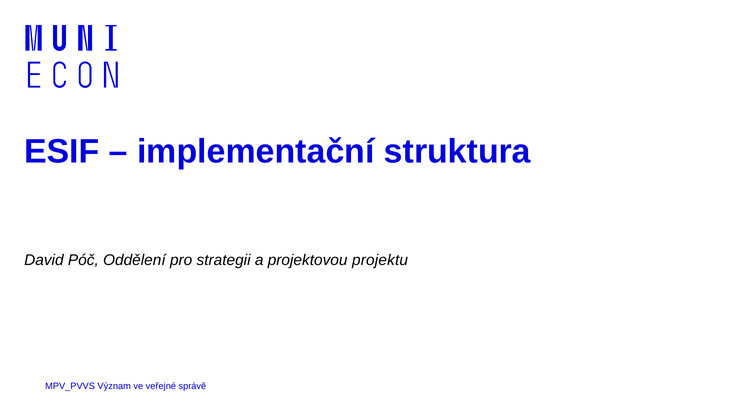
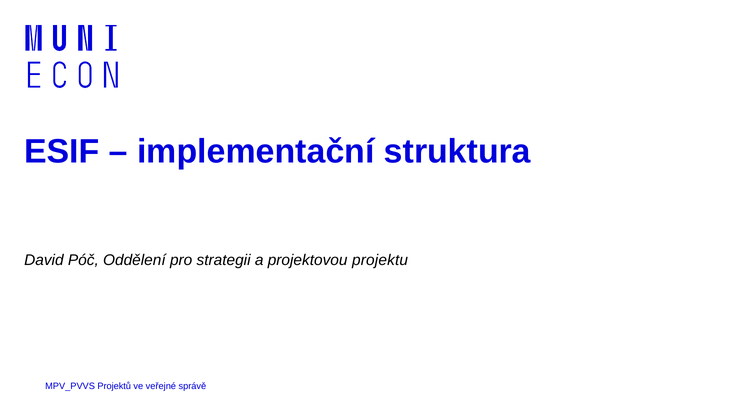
Význam: Význam -> Projektů (114, 386)
